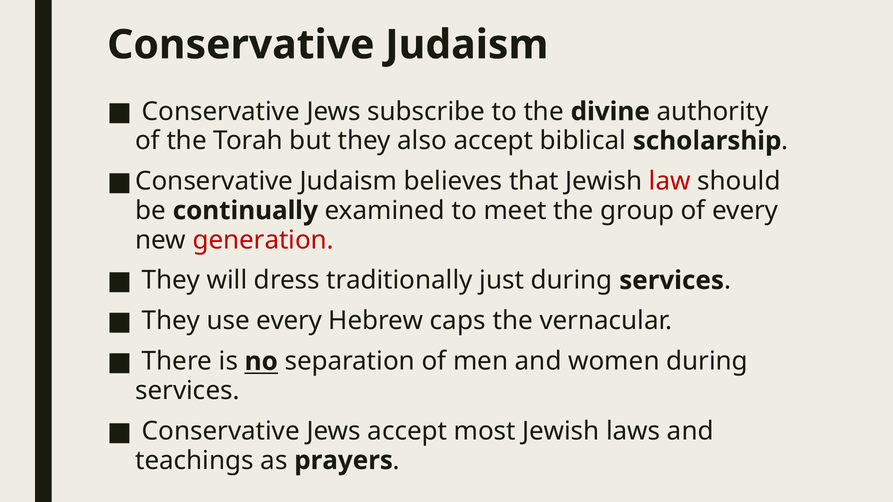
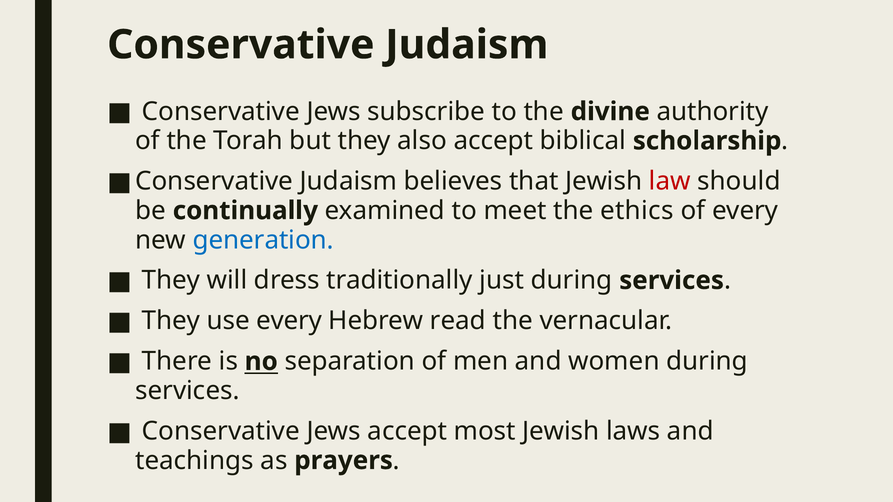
group: group -> ethics (637, 211)
generation colour: red -> blue (263, 240)
caps: caps -> read (458, 321)
